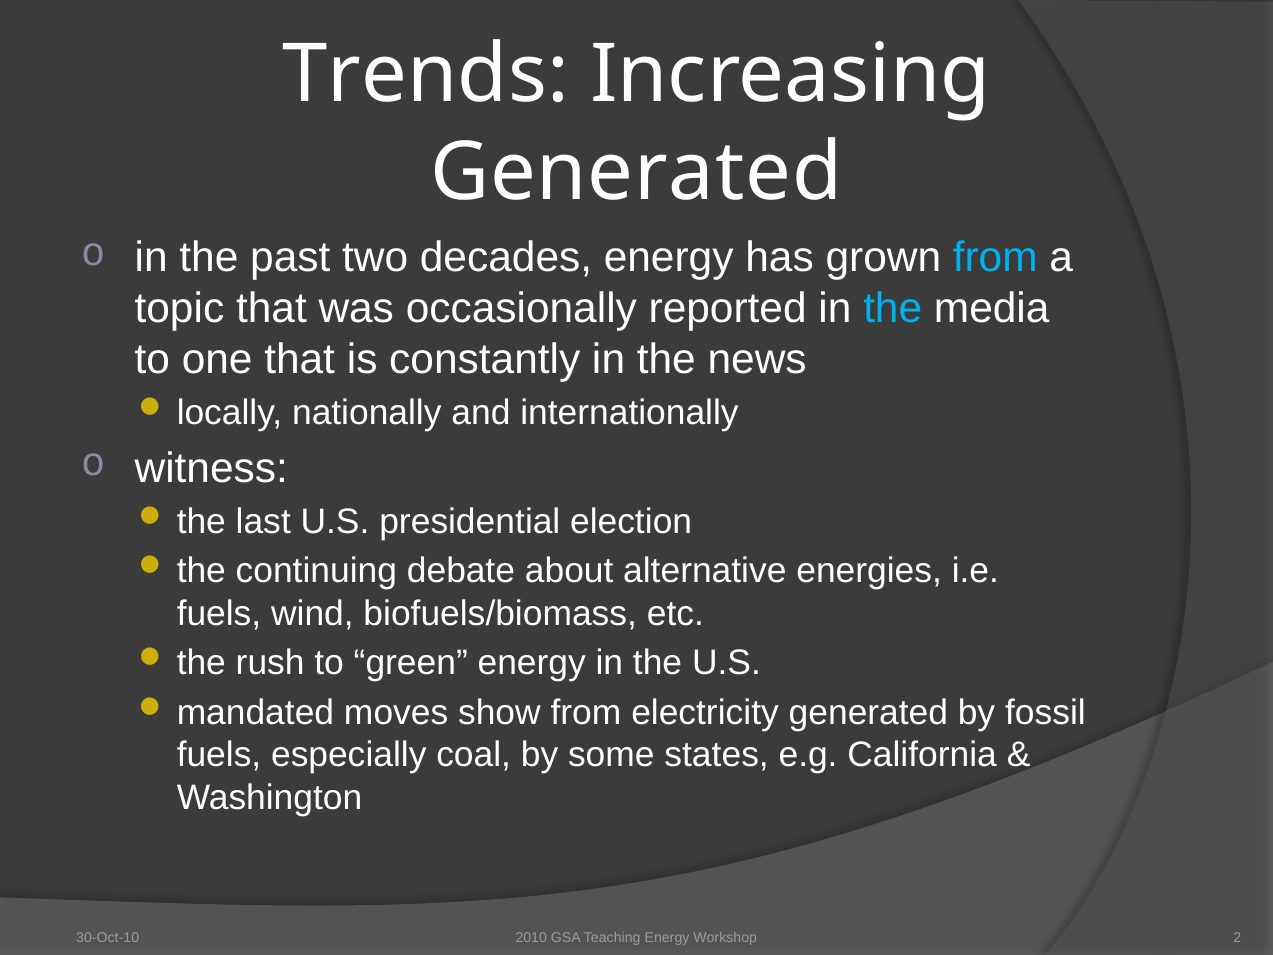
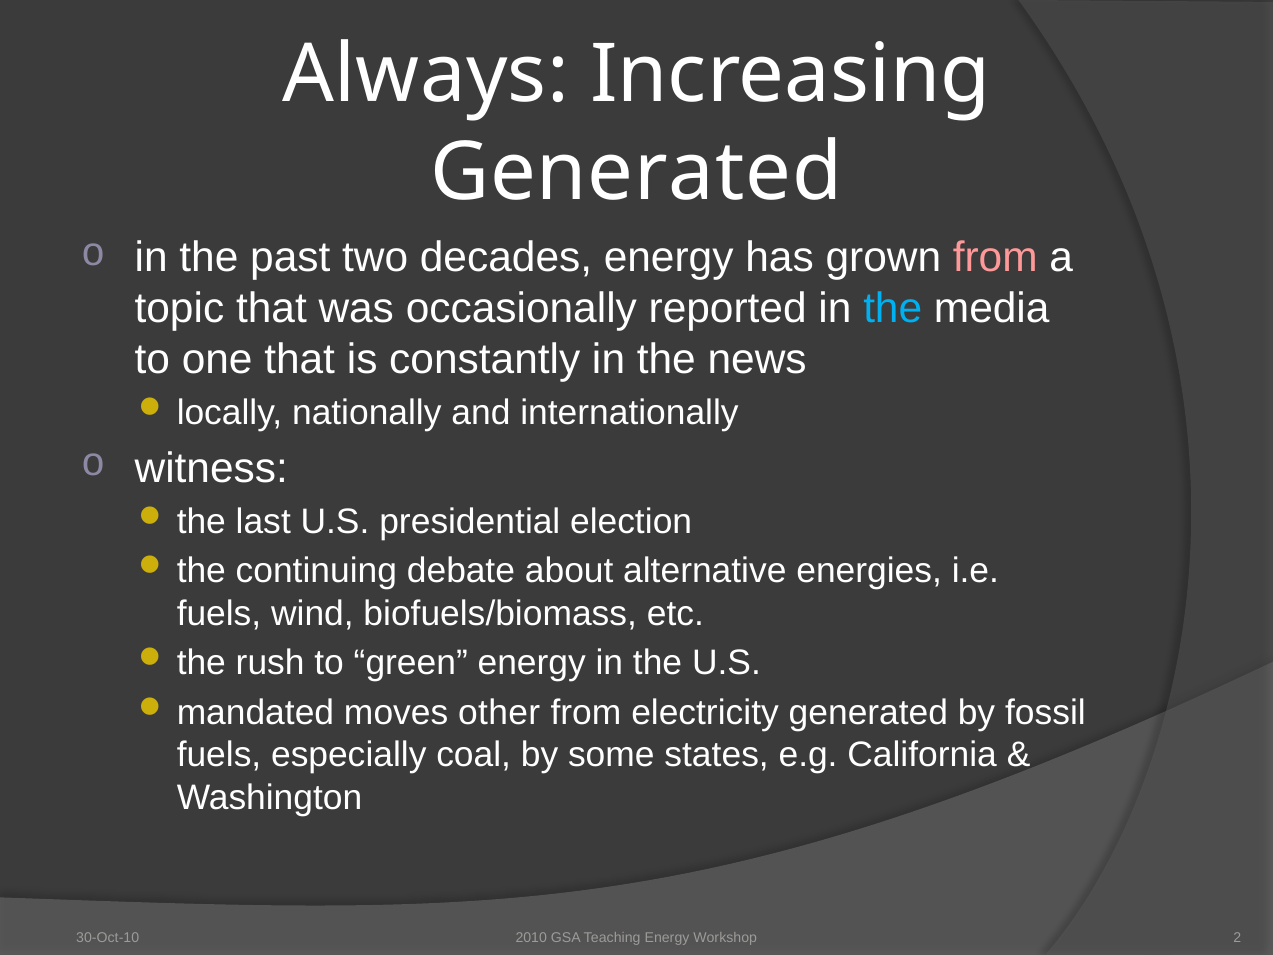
Trends: Trends -> Always (426, 75)
from colour: light blue -> pink (995, 257)
show: show -> other (499, 712)
